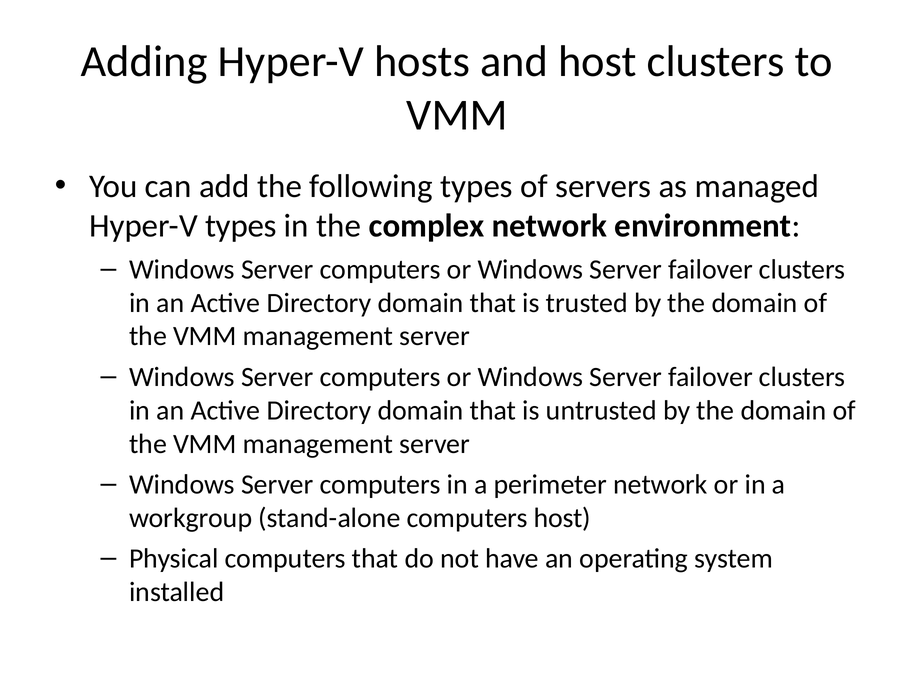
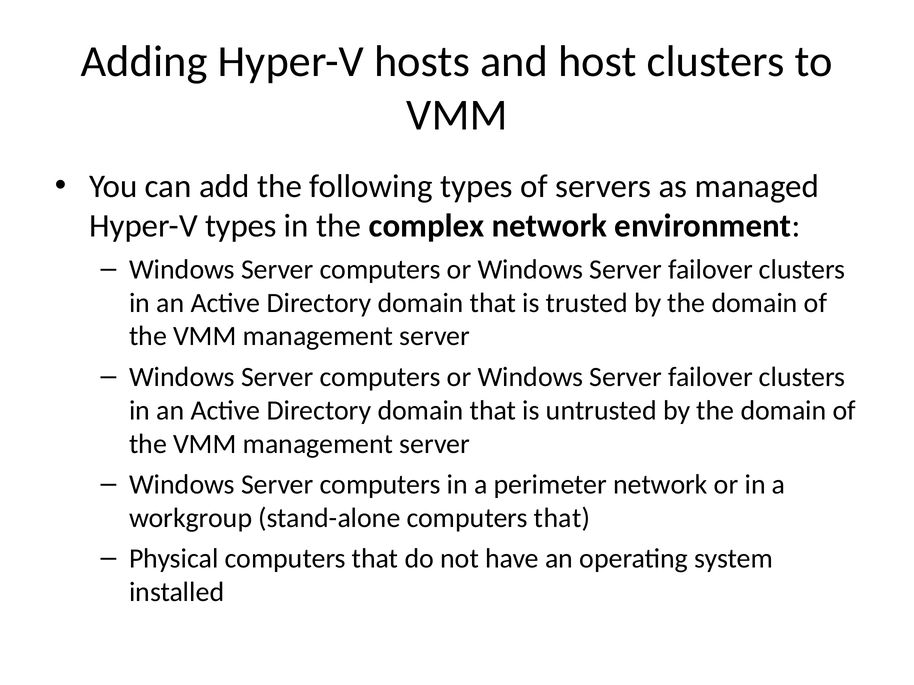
stand-alone computers host: host -> that (562, 518)
